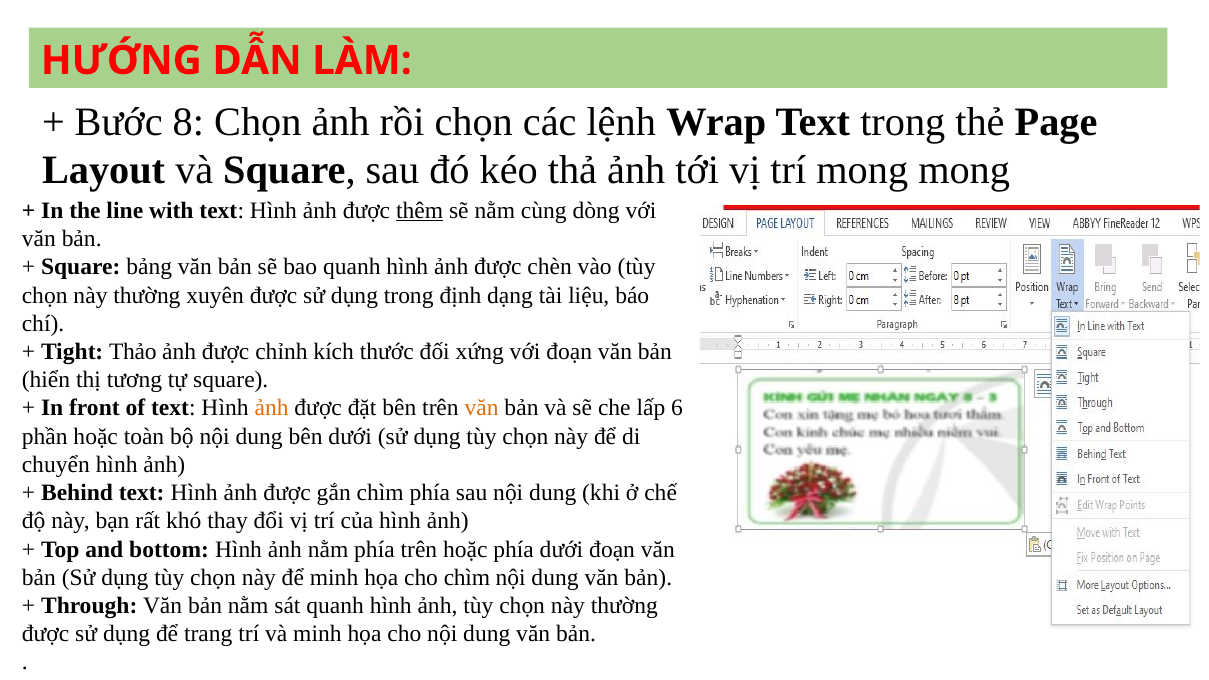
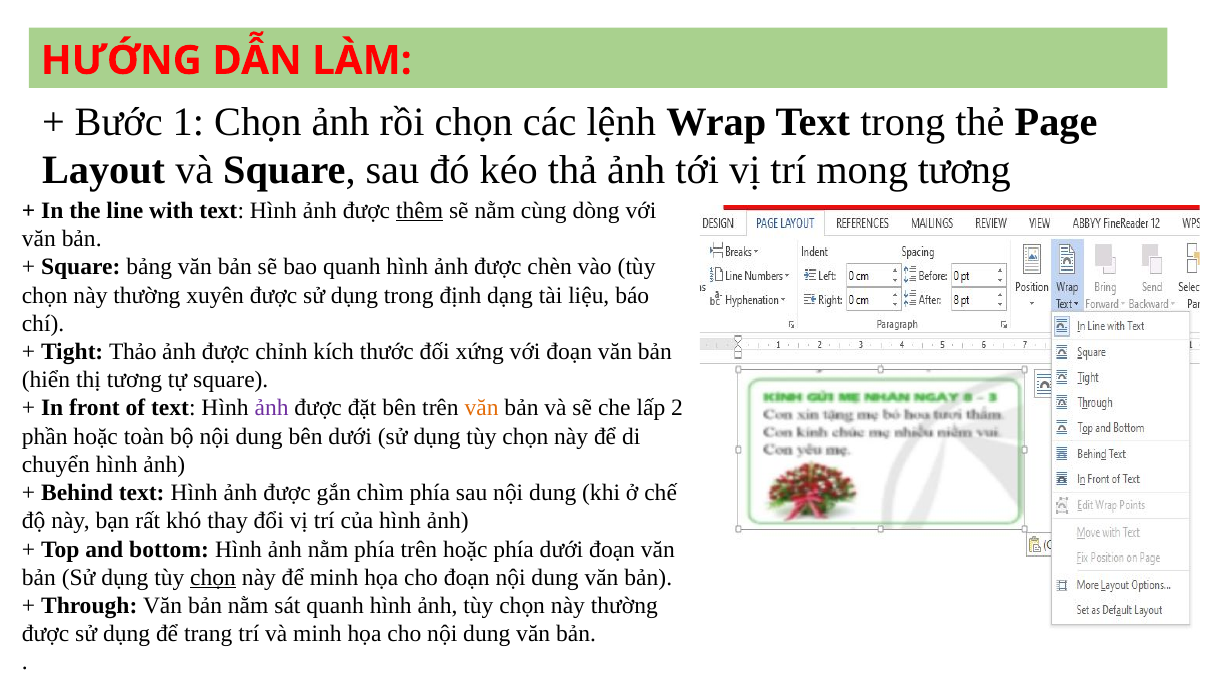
8: 8 -> 1 (188, 122)
mong mong: mong -> tương (964, 171)
ảnh colour: orange -> purple (272, 408)
6: 6 -> 2 (677, 408)
chọn underline: none -> present (213, 578)
cho chìm: chìm -> đoạn (467, 578)
